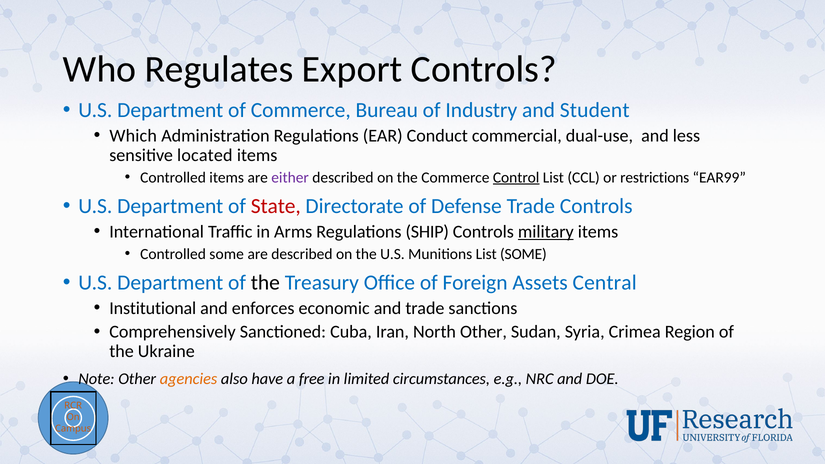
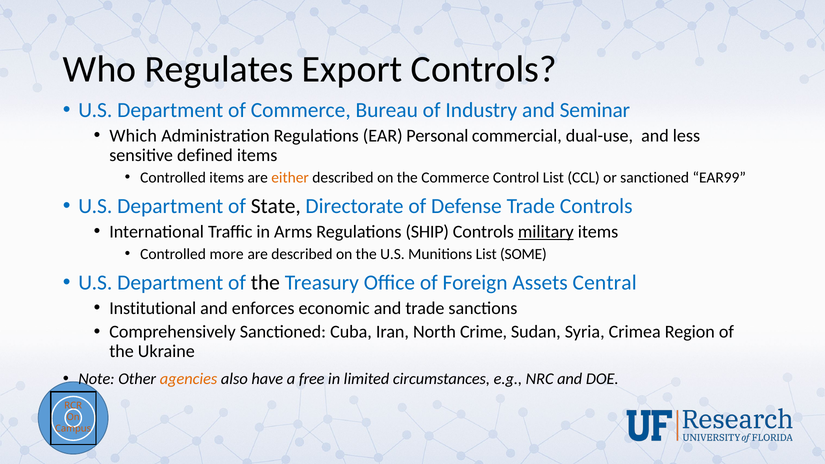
Student: Student -> Seminar (595, 110)
Conduct: Conduct -> Personal (437, 136)
located: located -> defined (205, 155)
either colour: purple -> orange (290, 178)
Control underline: present -> none (516, 178)
or restrictions: restrictions -> sanctioned (655, 178)
State colour: red -> black (276, 206)
Controlled some: some -> more (227, 254)
North Other: Other -> Crime (484, 332)
